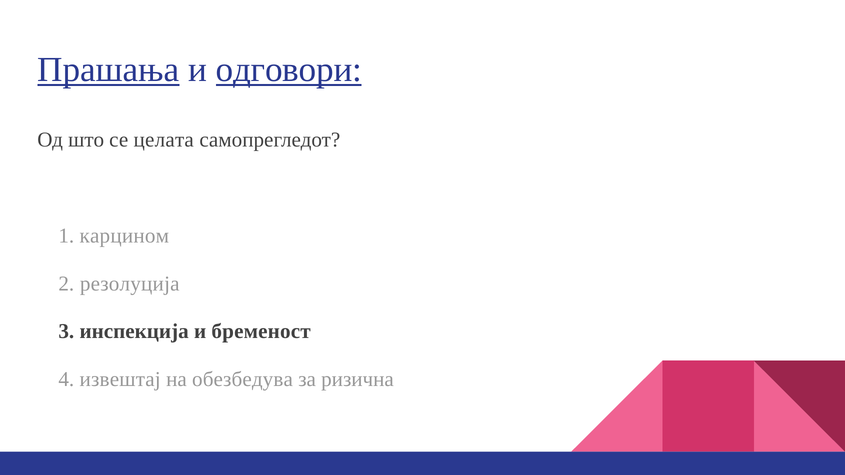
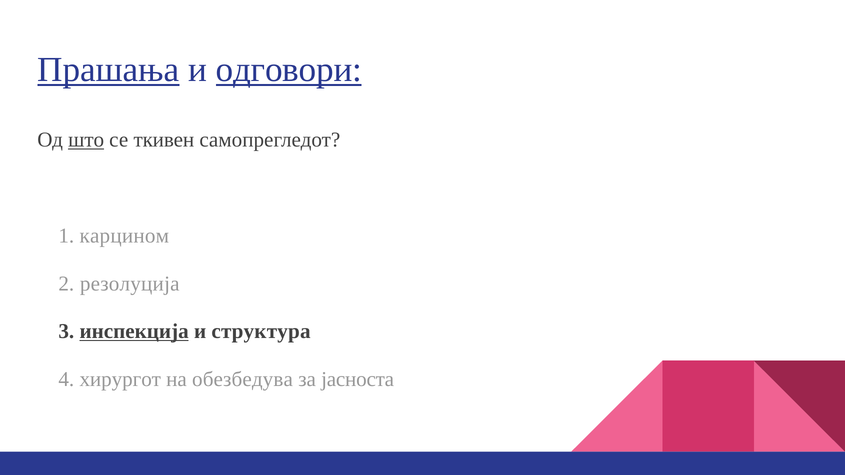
што underline: none -> present (86, 140)
целата: целата -> ткивен (164, 140)
инспекција underline: none -> present (134, 332)
бременост: бременост -> структура (261, 332)
извештај: извештај -> хирургот (120, 380)
ризична: ризична -> јасноста (358, 380)
